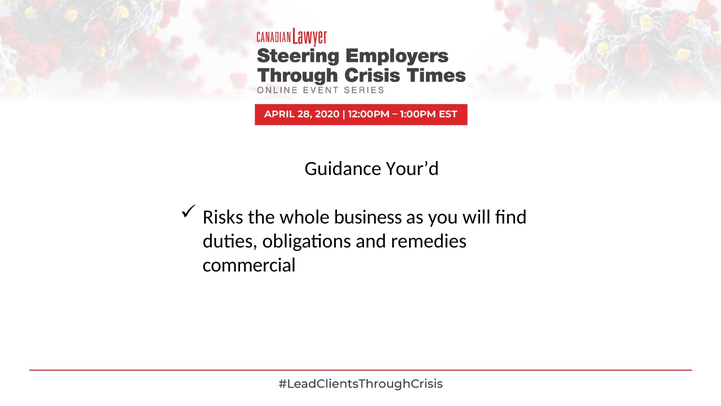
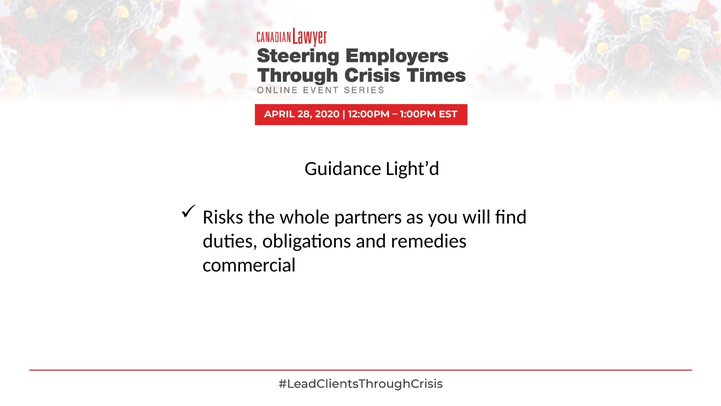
Your’d: Your’d -> Light’d (413, 169)
business: business -> partners (368, 217)
